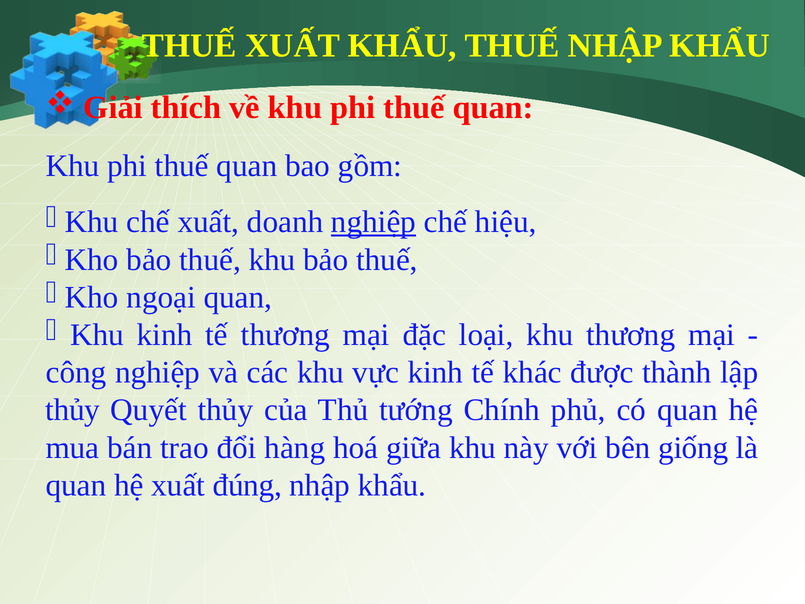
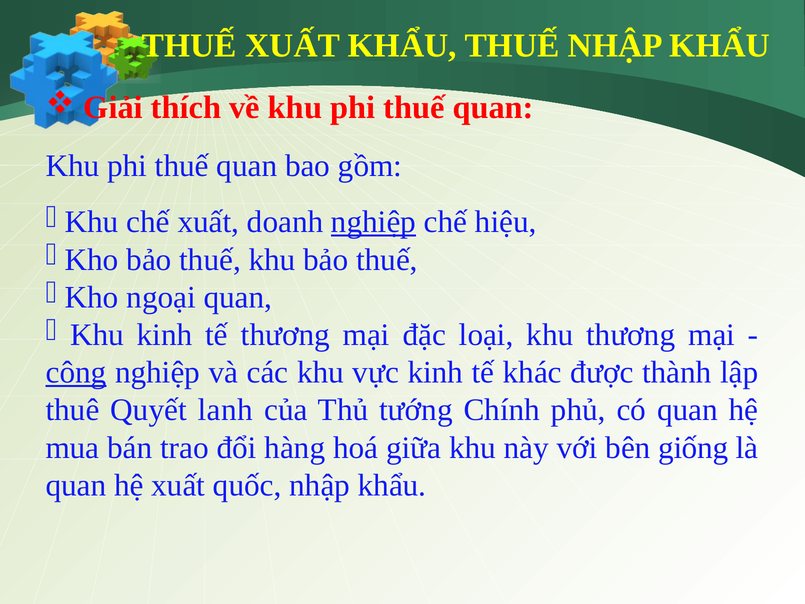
công underline: none -> present (76, 372)
thủy: thủy -> thuê (73, 410)
Quyết thủy: thủy -> lanh (225, 410)
đúng: đúng -> quốc (247, 485)
